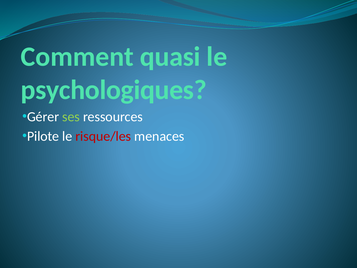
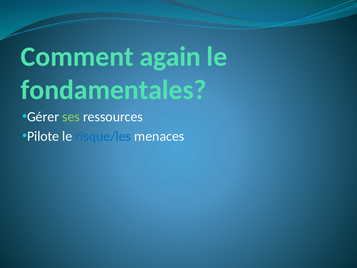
quasi: quasi -> again (170, 57)
psychologiques: psychologiques -> fondamentales (114, 90)
risque/les colour: red -> blue (103, 136)
